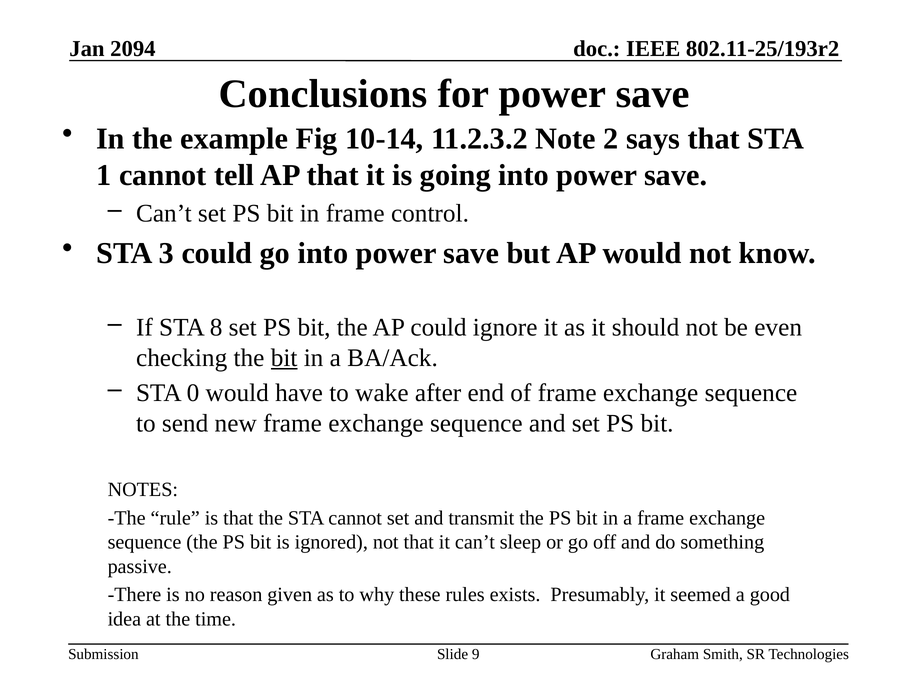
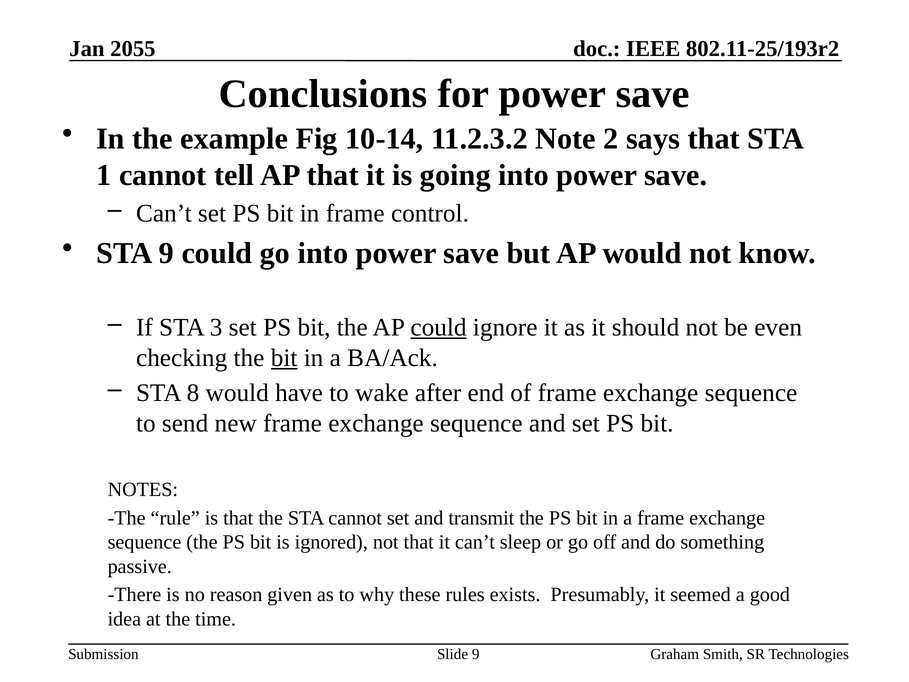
2094: 2094 -> 2055 (133, 49)
STA 3: 3 -> 9 (166, 253)
8: 8 -> 3 (216, 327)
could underline: none -> present (439, 327)
0: 0 -> 8 (193, 393)
